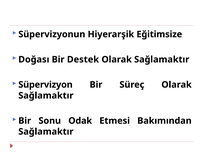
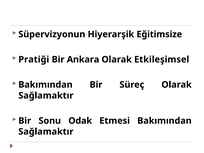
Doğası: Doğası -> Pratiği (34, 59)
Destek: Destek -> Ankara (83, 59)
Sağlamaktır: Sağlamaktır -> Etkileşimsel (162, 59)
Süpervizyon: Süpervizyon -> Bakımından (45, 85)
